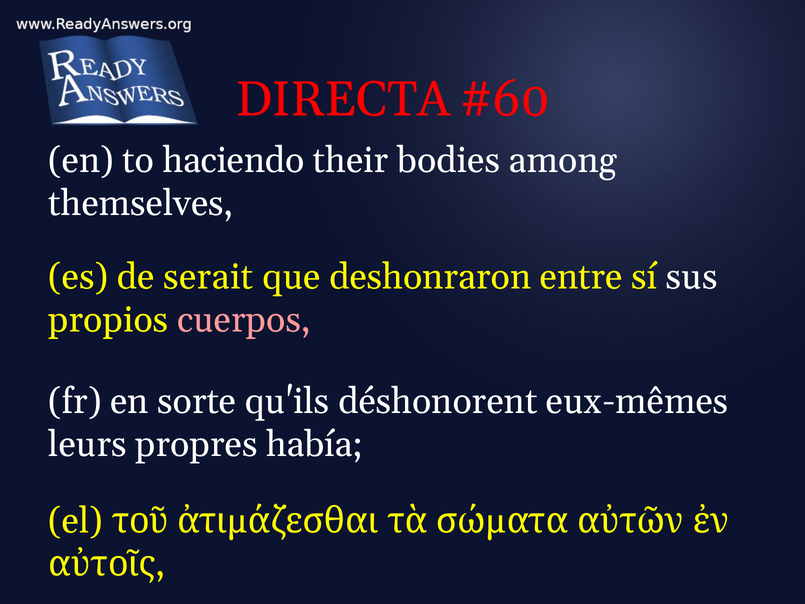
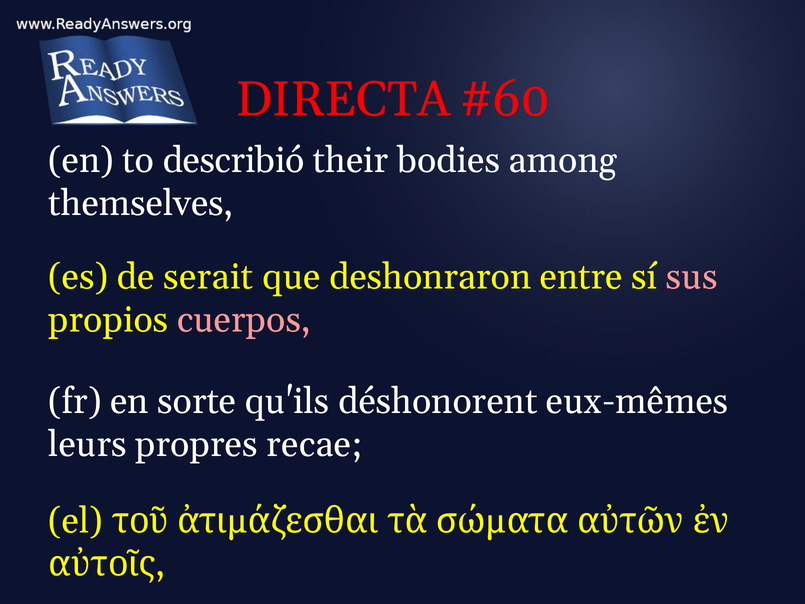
haciendo: haciendo -> describió (233, 160)
sus colour: white -> pink (692, 277)
había: había -> recae (315, 444)
